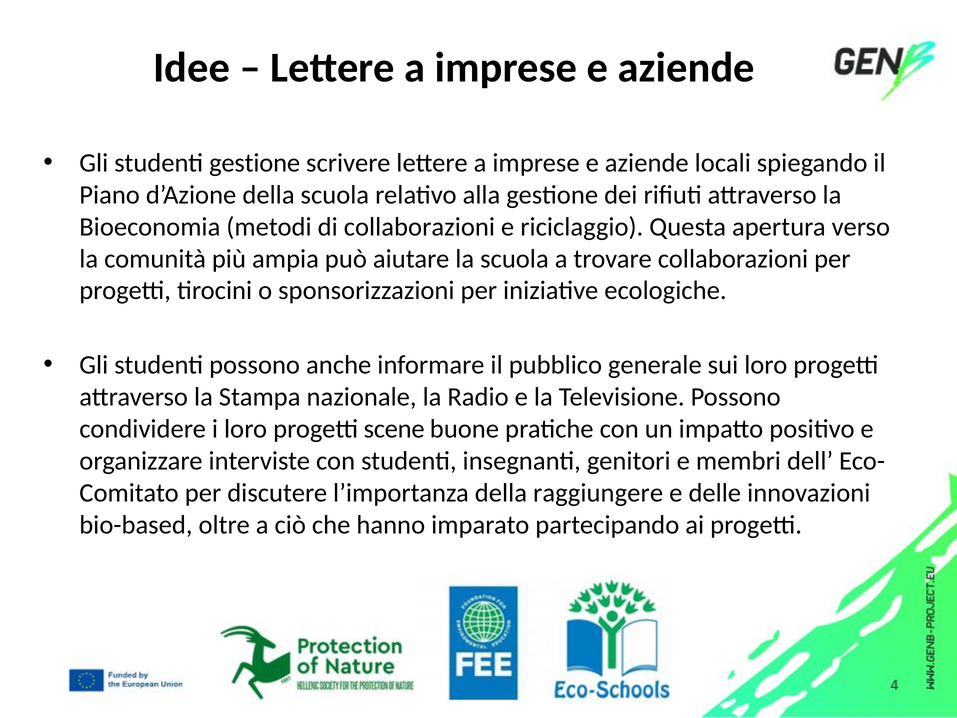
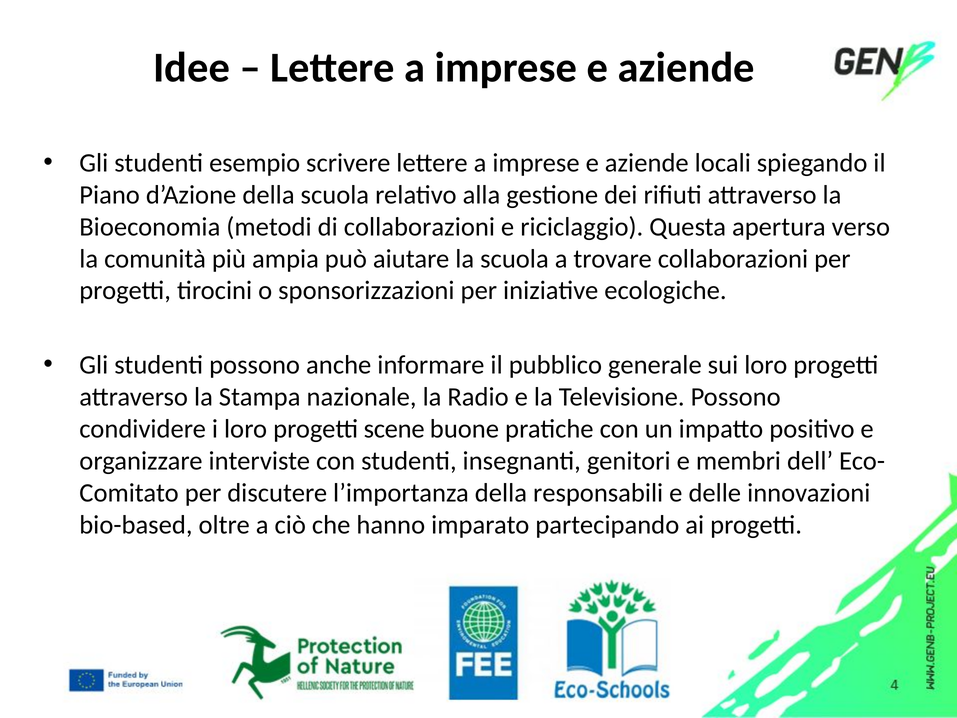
studenti gestione: gestione -> esempio (255, 163)
raggiungere: raggiungere -> responsabili (598, 493)
